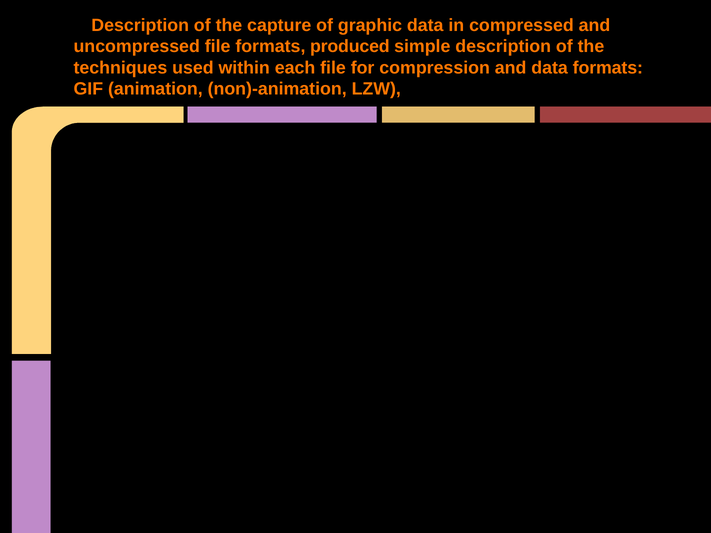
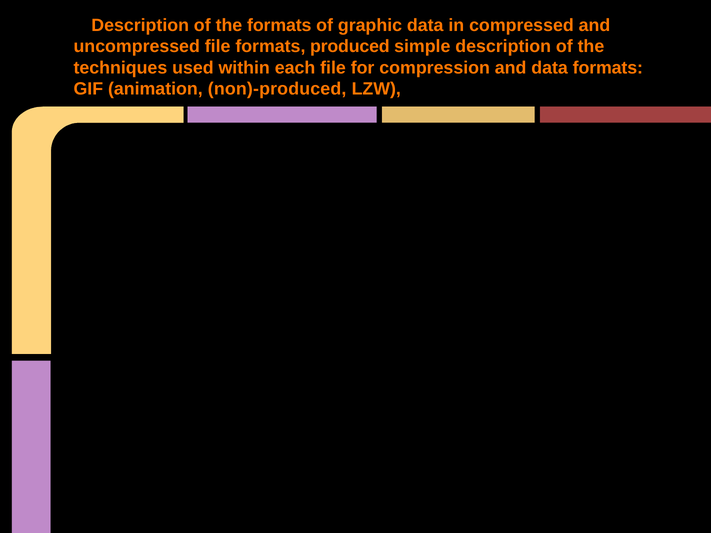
the capture: capture -> formats (279, 25)
non)-animation: non)-animation -> non)-produced (277, 89)
